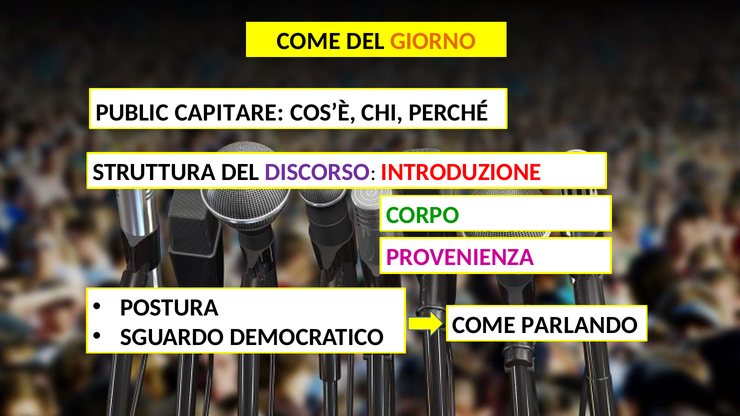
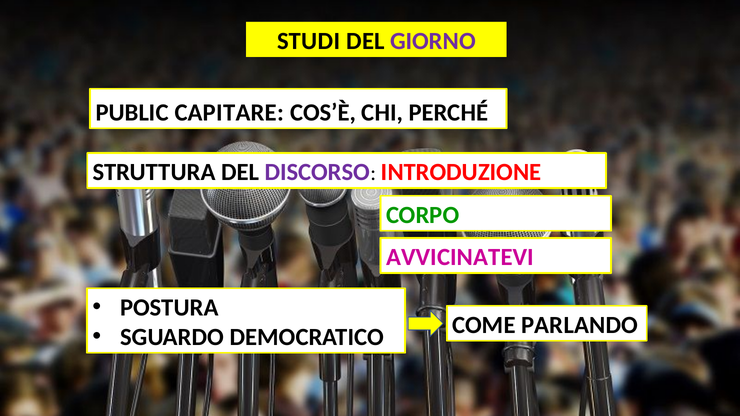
COME: COME -> STUDI (309, 41)
GIORNO colour: orange -> purple (433, 41)
PROVENIENZA: PROVENIENZA -> AVVICINATEVI (460, 257)
